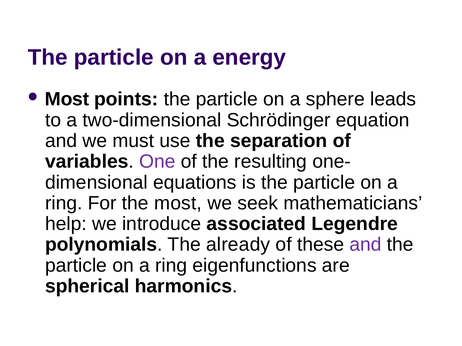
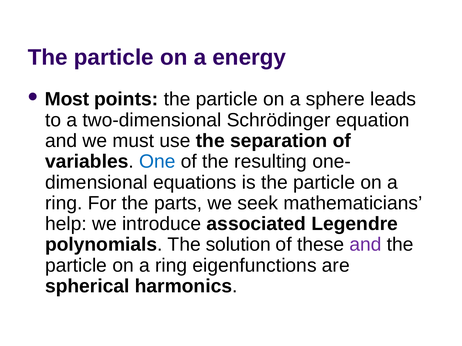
One colour: purple -> blue (157, 162)
the most: most -> parts (178, 203)
already: already -> solution (238, 245)
